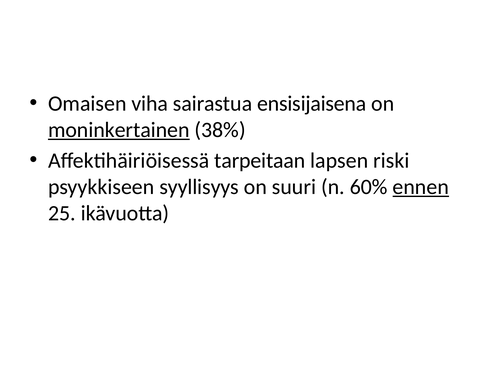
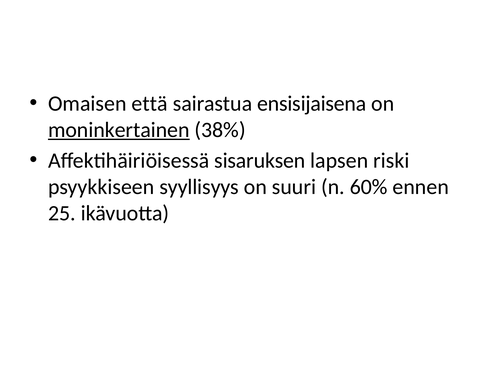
viha: viha -> että (150, 103)
tarpeitaan: tarpeitaan -> sisaruksen (260, 160)
ennen underline: present -> none (421, 187)
